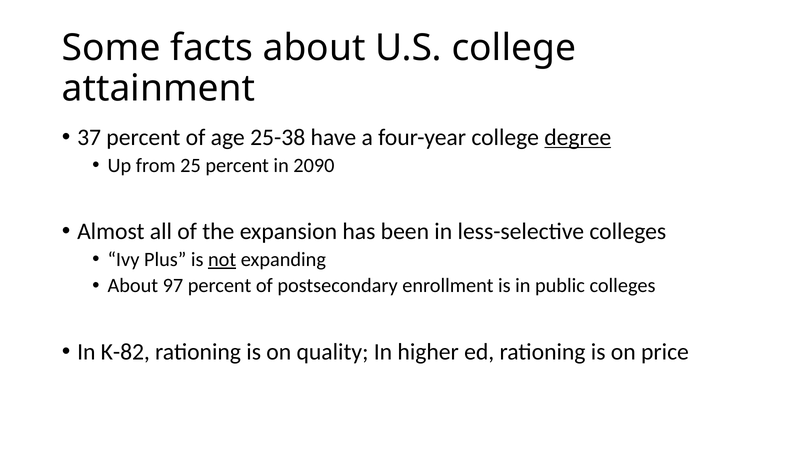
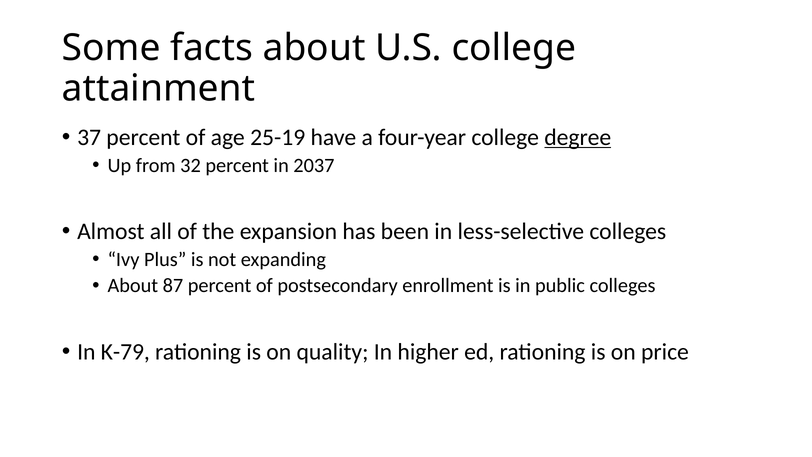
25-38: 25-38 -> 25-19 (278, 137)
25: 25 -> 32 (191, 165)
2090: 2090 -> 2037 (314, 165)
not underline: present -> none (222, 259)
97: 97 -> 87 (173, 285)
K-82: K-82 -> K-79 (125, 352)
